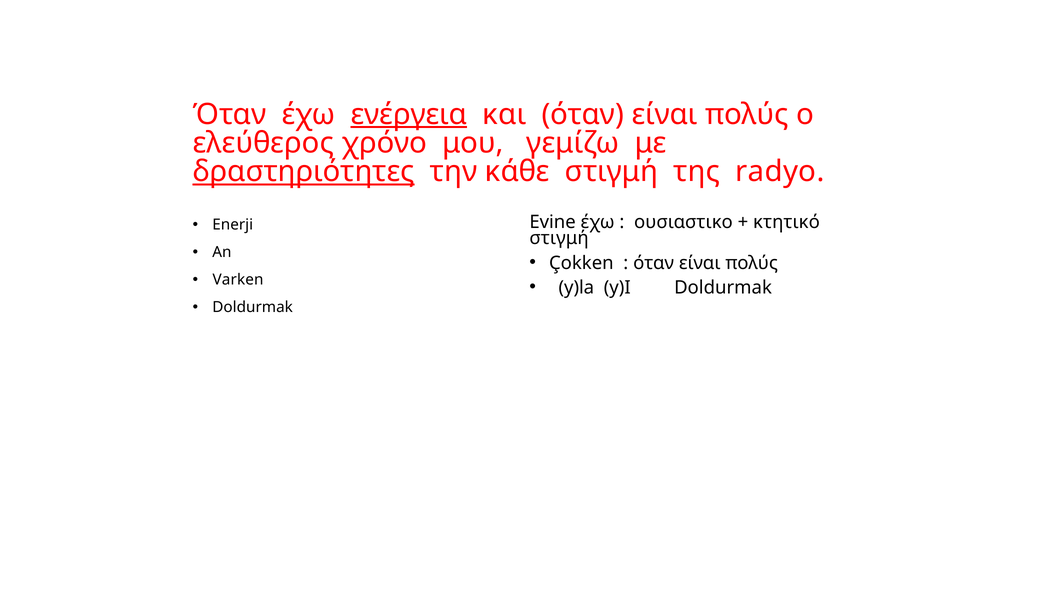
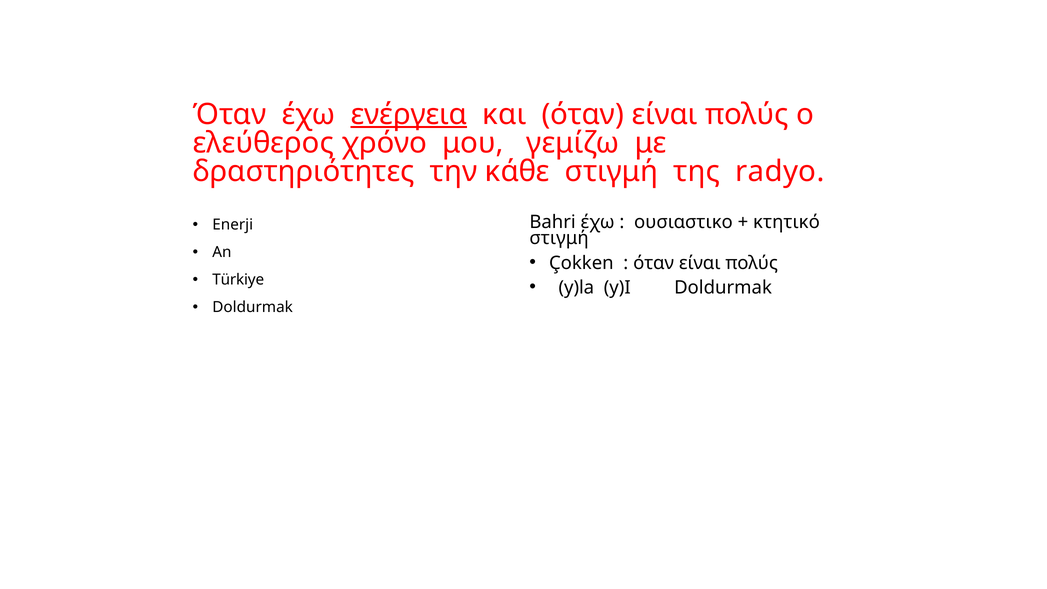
δραστηριότητες underline: present -> none (304, 172)
Evine: Evine -> Bahri (553, 222)
Varken: Varken -> Türkiye (238, 280)
